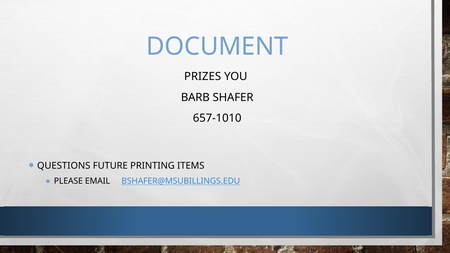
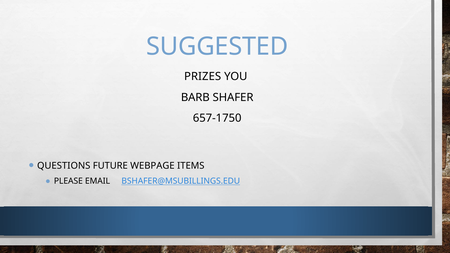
DOCUMENT: DOCUMENT -> SUGGESTED (217, 47)
657-1010: 657-1010 -> 657-1750 (217, 118)
PRINTING: PRINTING -> WEBPAGE (152, 166)
